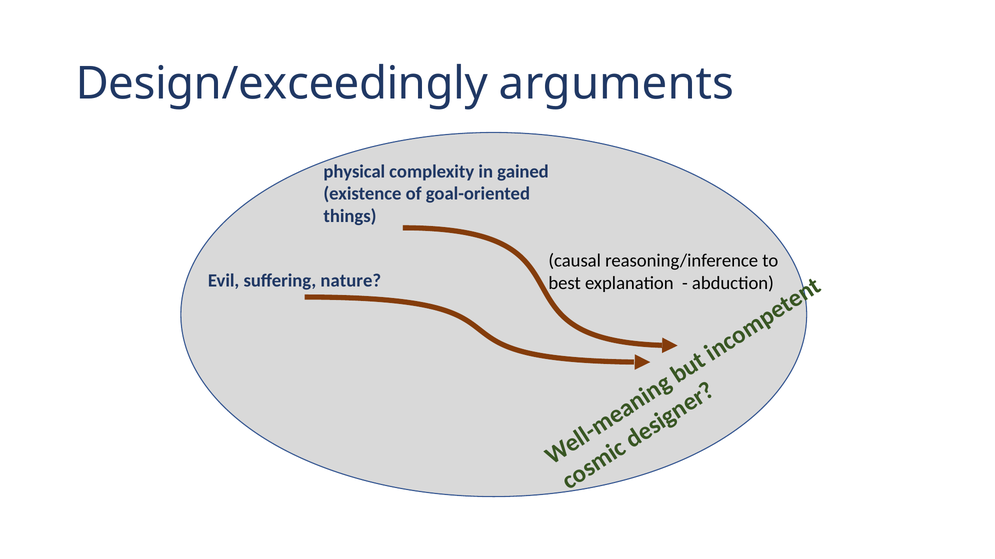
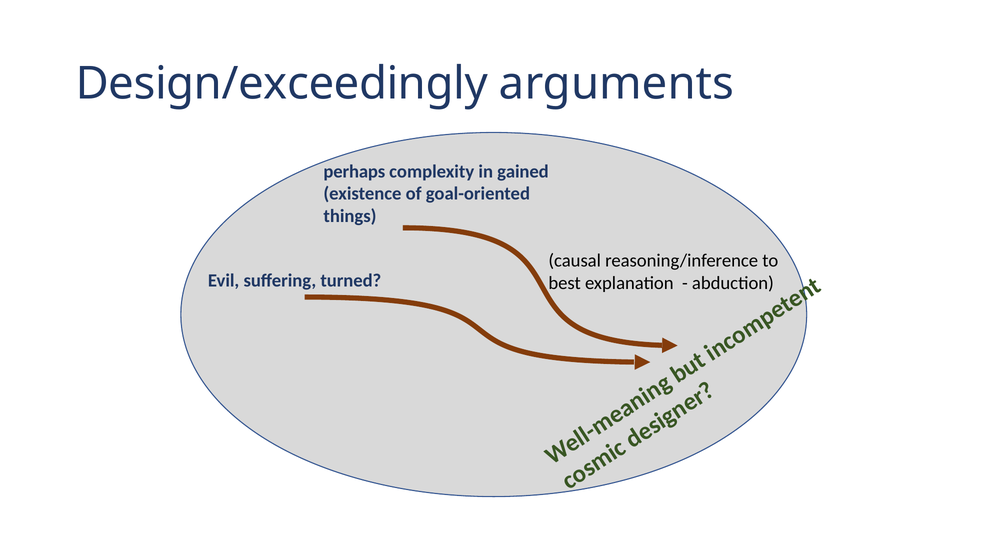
physical: physical -> perhaps (354, 172)
nature: nature -> turned (351, 281)
